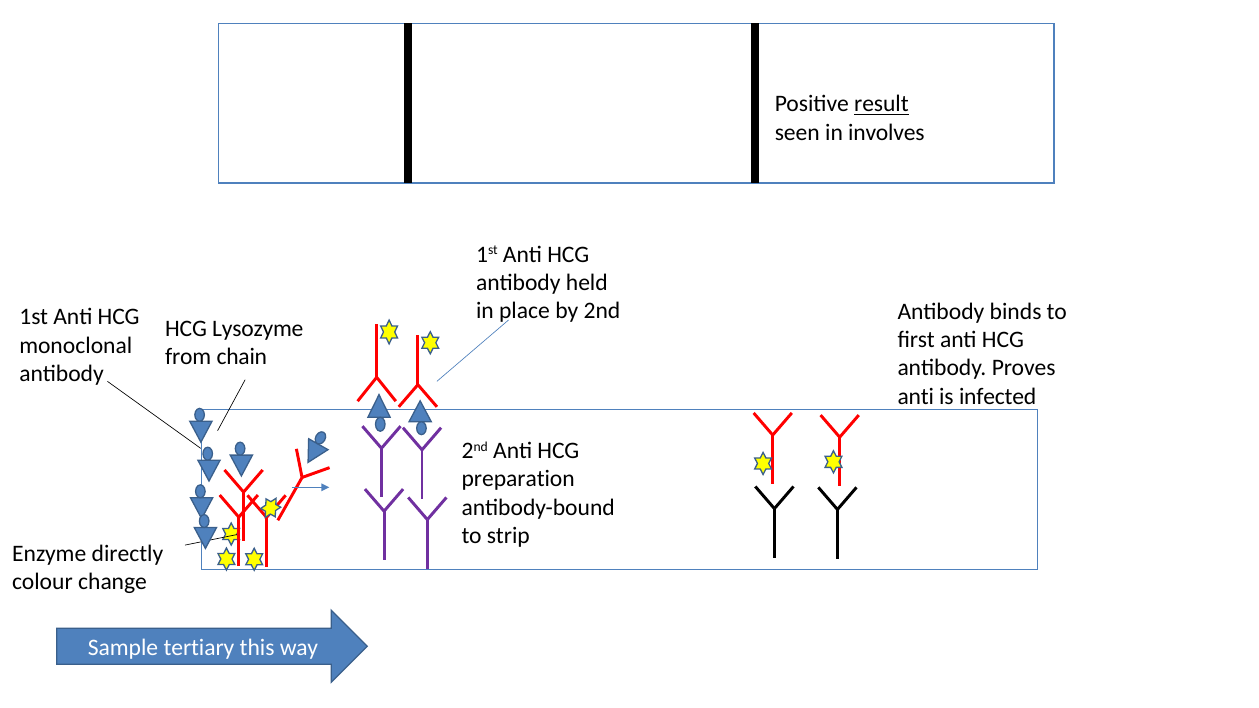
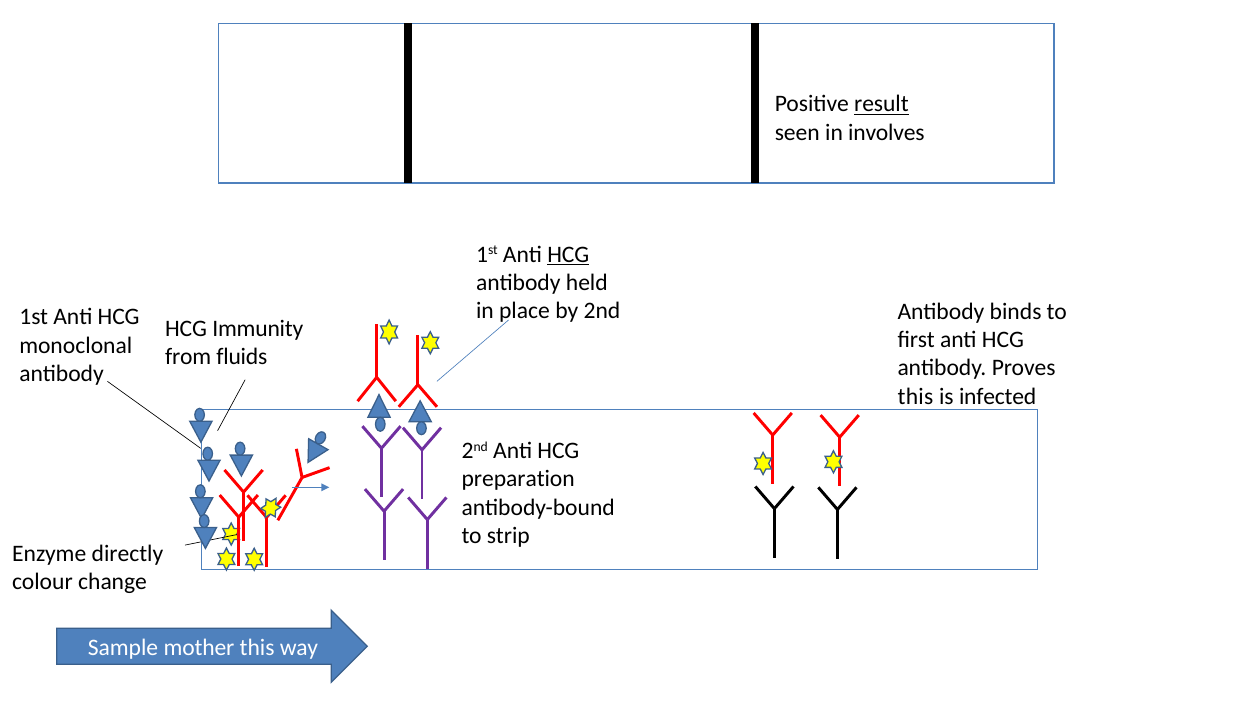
HCG underline: none -> present (568, 254)
Lysozyme: Lysozyme -> Immunity (258, 329)
chain: chain -> fluids (242, 357)
anti: anti -> this (916, 396)
tertiary: tertiary -> mother (199, 648)
